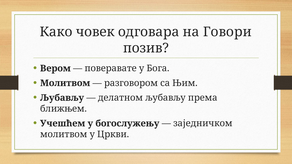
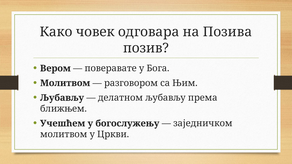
Говори: Говори -> Позива (227, 32)
